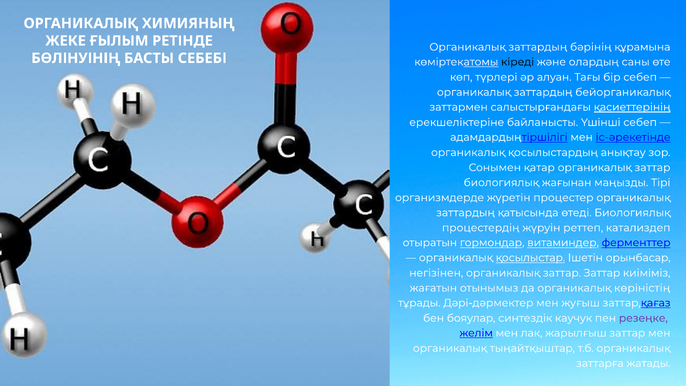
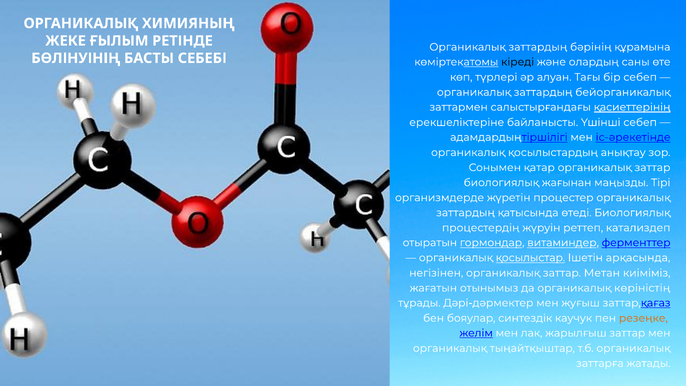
орынбасар: орынбасар -> арқасында (638, 258)
заттар Заттар: Заттар -> Метан (602, 273)
резеңке colour: purple -> orange (643, 318)
